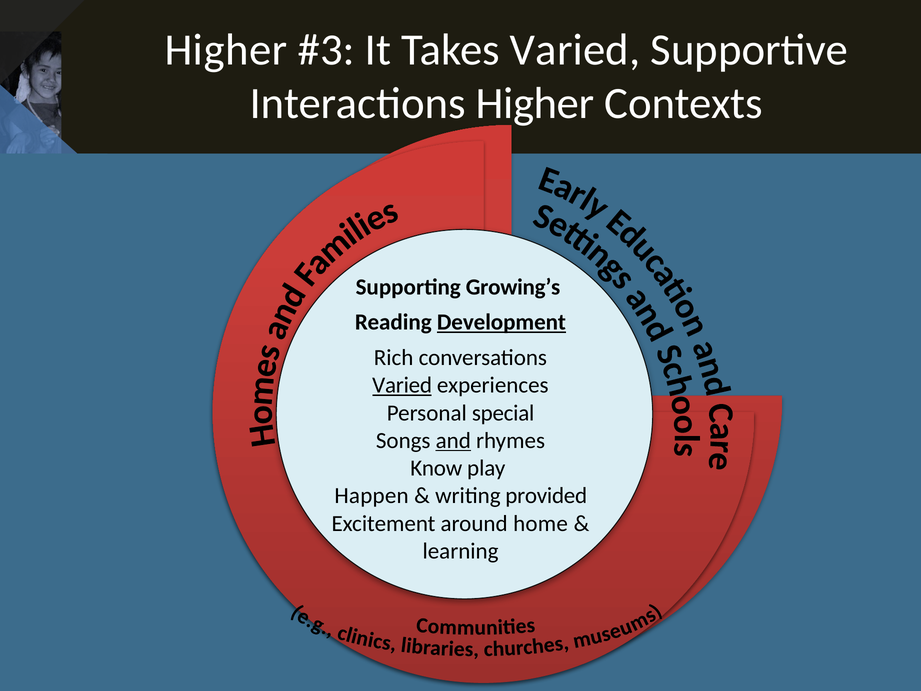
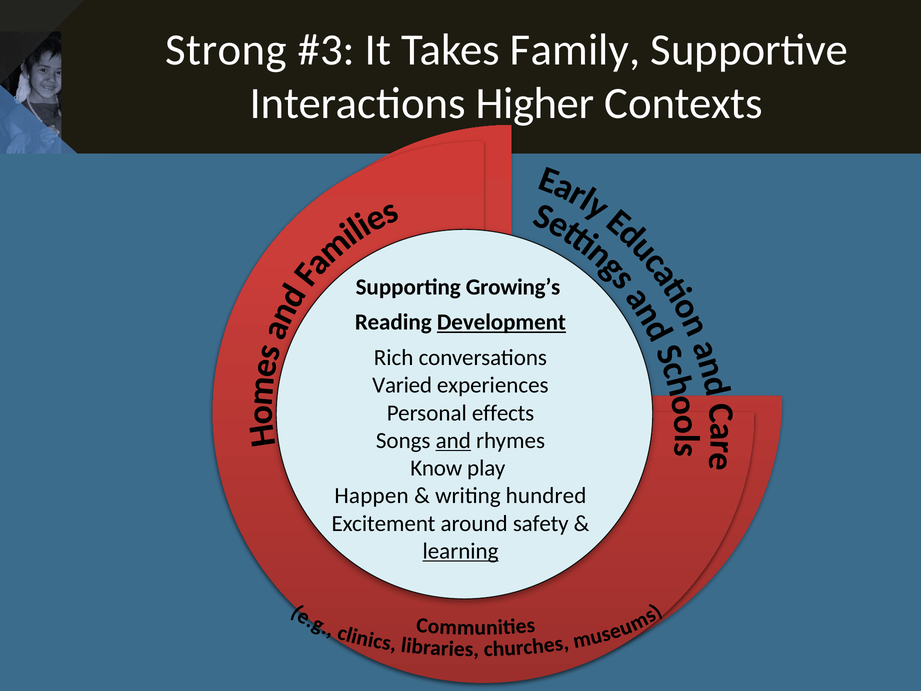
Higher: Higher -> Strong (226, 50)
Takes Varied: Varied -> Family (575, 50)
Varied underline: present -> none (402, 385)
special: special -> effects (503, 413)
provided: provided -> hundred (546, 496)
home: home -> safety (541, 523)
learning underline: none -> present (461, 551)
